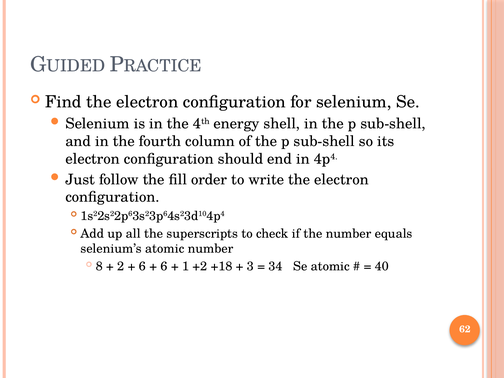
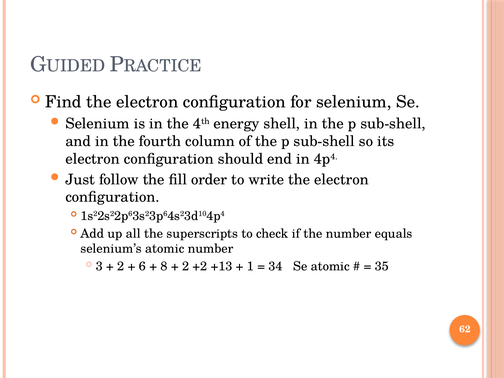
8: 8 -> 3 (99, 266)
6: 6 -> 8 (164, 266)
1: 1 -> 2 (186, 266)
+18: +18 -> +13 (222, 266)
3: 3 -> 1 (250, 266)
40: 40 -> 35 (382, 266)
